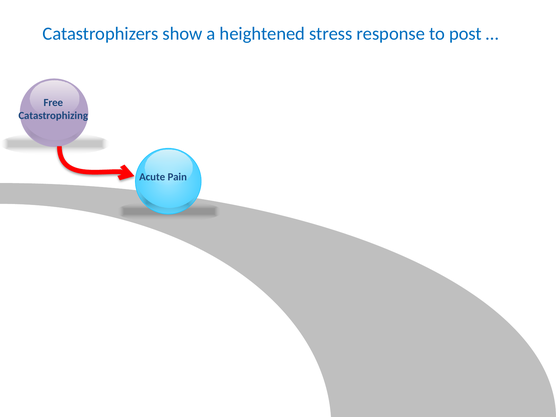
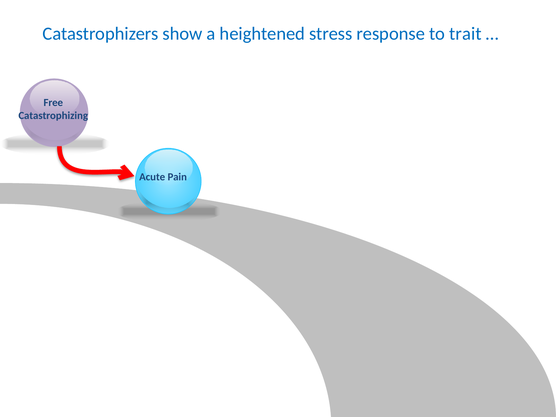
post: post -> trait (465, 34)
